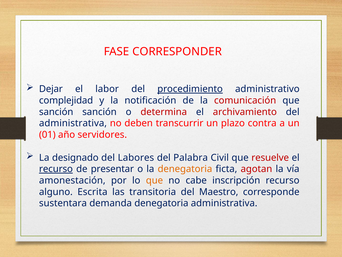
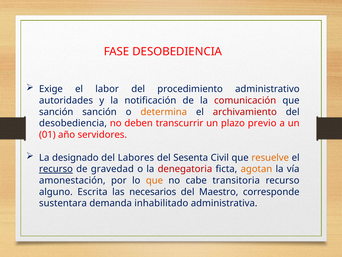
FASE CORRESPONDER: CORRESPONDER -> DESOBEDIENCIA (177, 51)
Dejar: Dejar -> Exige (51, 89)
procedimiento underline: present -> none (190, 89)
complejidad: complejidad -> autoridades (66, 100)
determina colour: red -> orange (164, 112)
administrativa: administrativa -> desobediencia (73, 123)
contra: contra -> previo (262, 123)
Palabra: Palabra -> Sesenta (191, 157)
resuelve colour: red -> orange (270, 157)
presentar: presentar -> gravedad (112, 169)
denegatoria colour: orange -> red (185, 169)
agotan colour: red -> orange (256, 169)
inscripción: inscripción -> transitoria (236, 180)
transitoria: transitoria -> necesarios (153, 192)
demanda denegatoria: denegatoria -> inhabilitado (161, 203)
